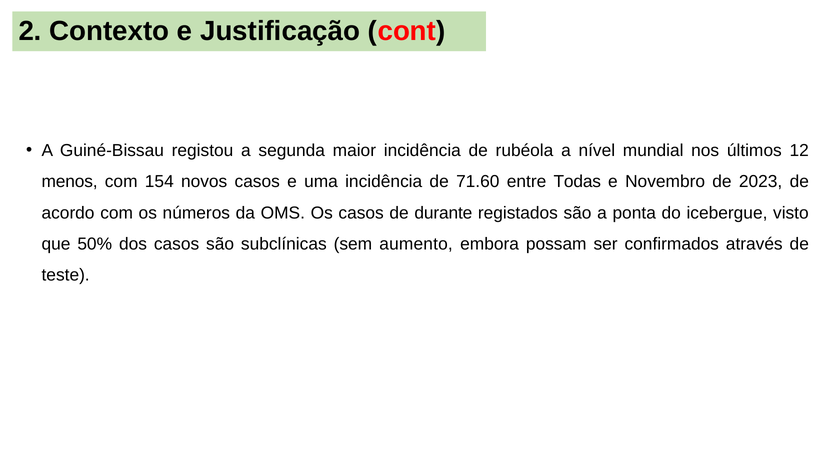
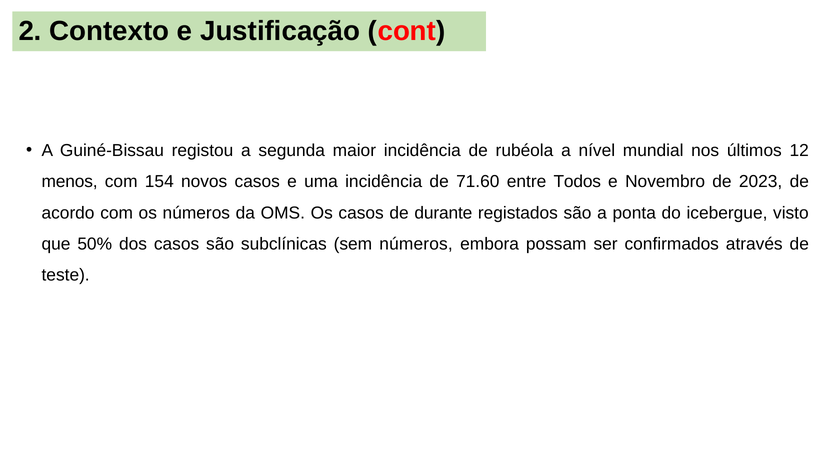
Todas: Todas -> Todos (577, 182)
sem aumento: aumento -> números (416, 244)
